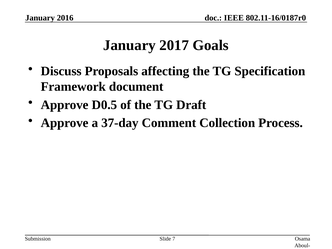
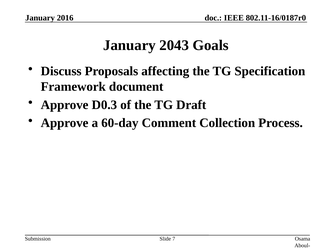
2017: 2017 -> 2043 (174, 45)
D0.5: D0.5 -> D0.3 (104, 105)
37-day: 37-day -> 60-day (120, 123)
